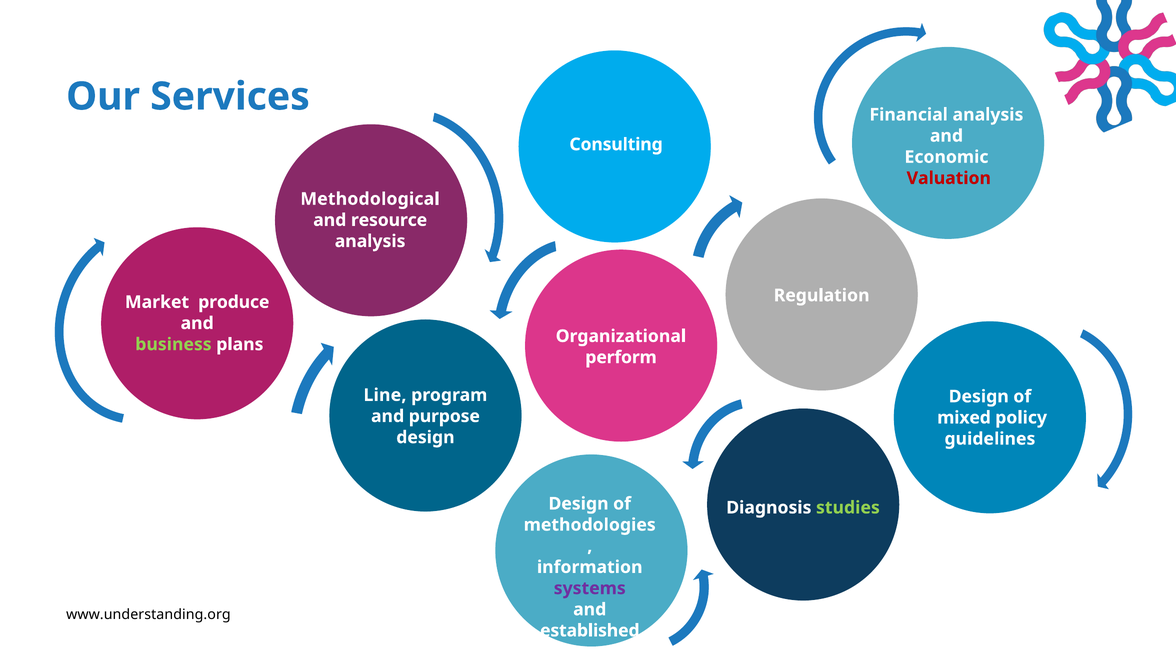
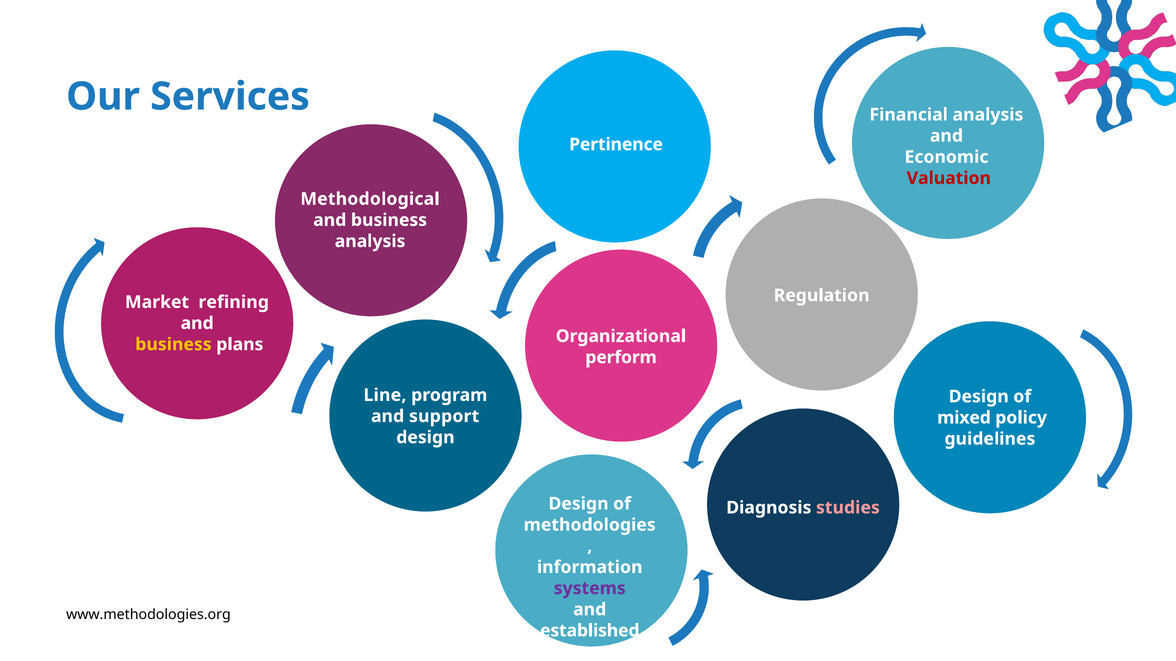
Consulting: Consulting -> Pertinence (616, 145)
resource: resource -> business (389, 220)
produce: produce -> refining (234, 302)
business colour: light green -> yellow (173, 345)
purpose: purpose -> support (444, 417)
studies colour: light green -> pink (848, 508)
www.understanding.org: www.understanding.org -> www.methodologies.org (148, 615)
